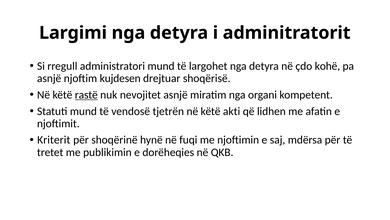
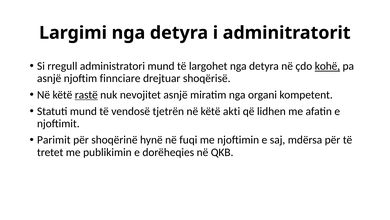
kohë underline: none -> present (327, 66)
kujdesen: kujdesen -> finnciare (120, 78)
Kriterit: Kriterit -> Parimit (54, 140)
